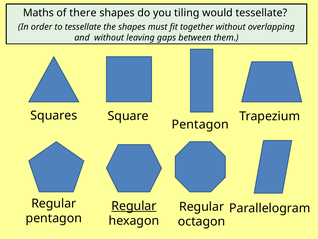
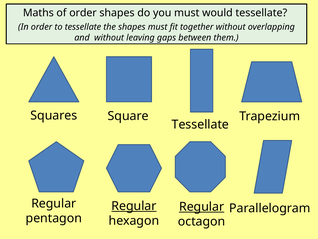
of there: there -> order (83, 13)
you tiling: tiling -> must (187, 13)
Pentagon: Pentagon -> Tessellate (200, 124)
Regular underline: none -> present (202, 206)
